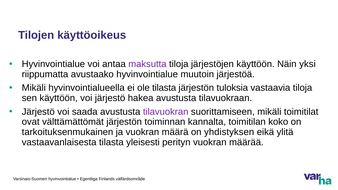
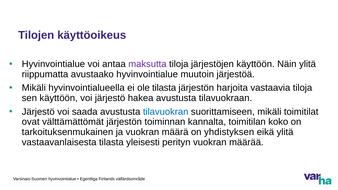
Näin yksi: yksi -> ylitä (308, 64)
tuloksia: tuloksia -> harjoita (232, 88)
tilavuokran colour: purple -> blue (166, 112)
